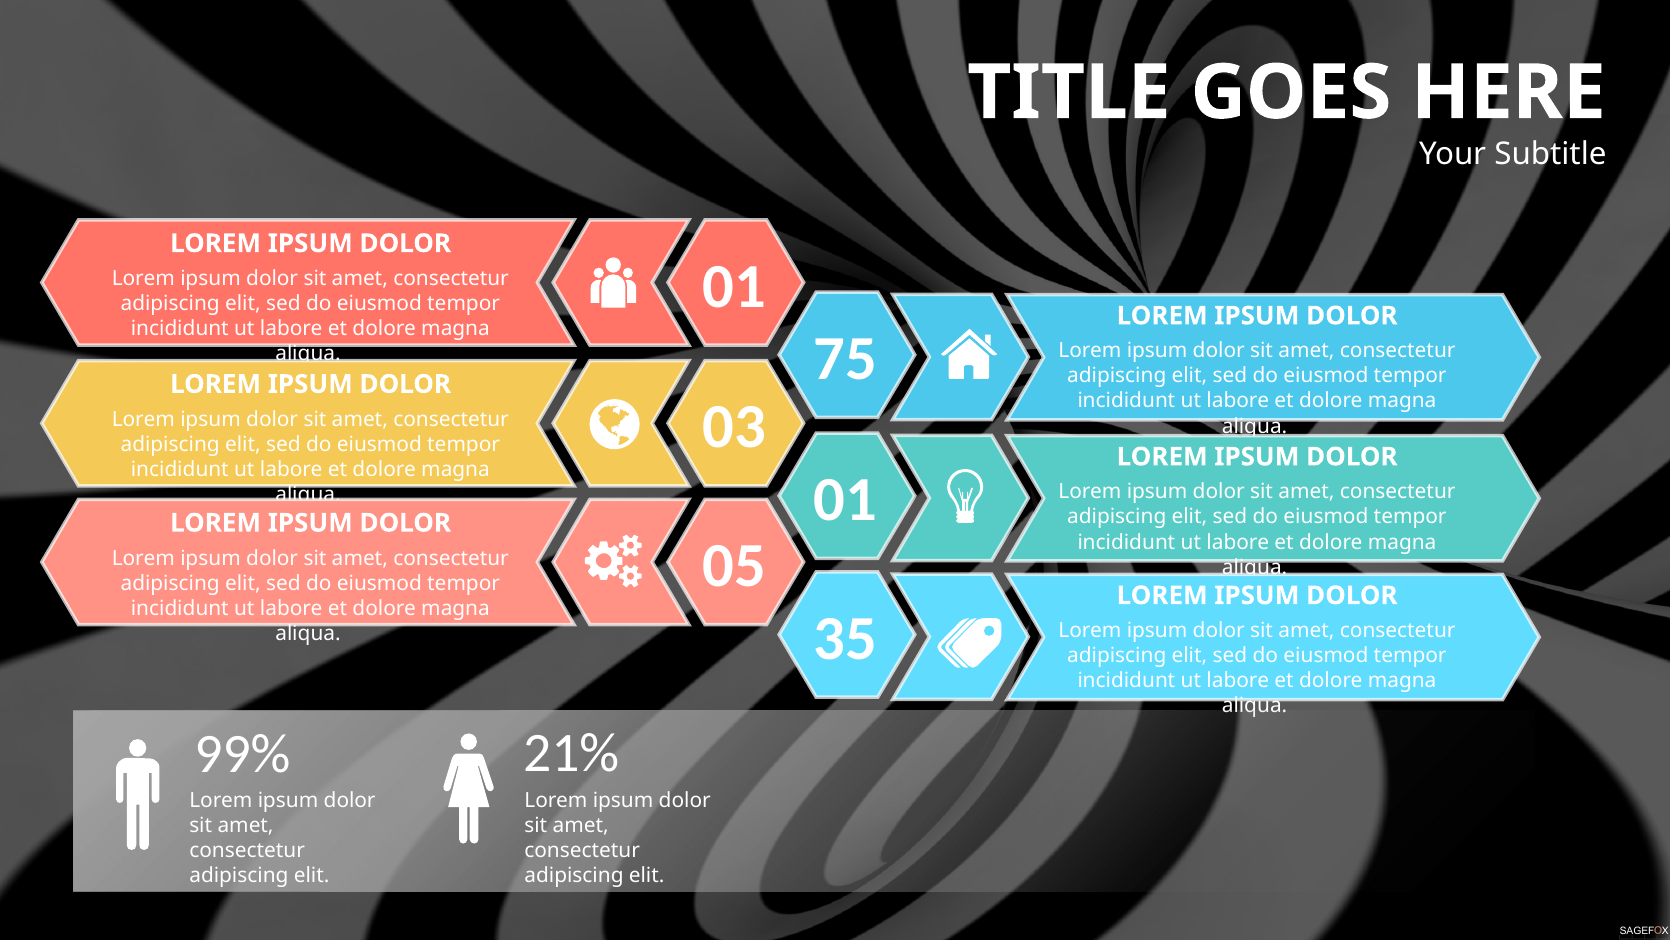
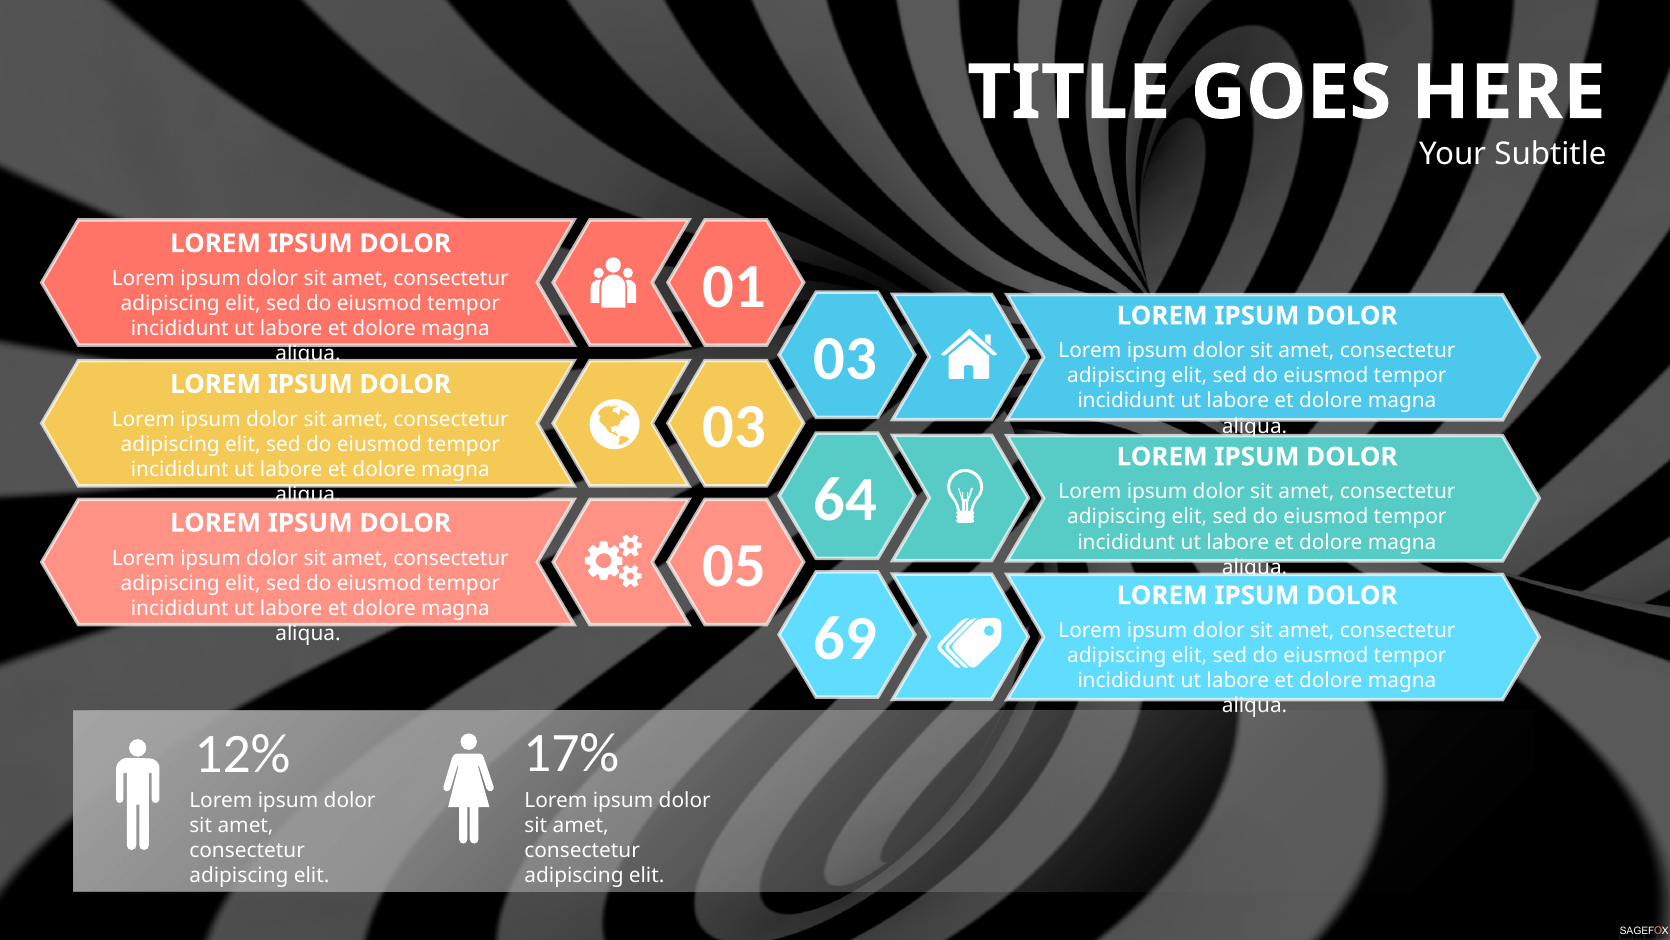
75: 75 -> 03 (846, 358)
01: 01 -> 64 (846, 499)
35: 35 -> 69 (846, 638)
21%: 21% -> 17% (571, 752)
99%: 99% -> 12% (242, 754)
